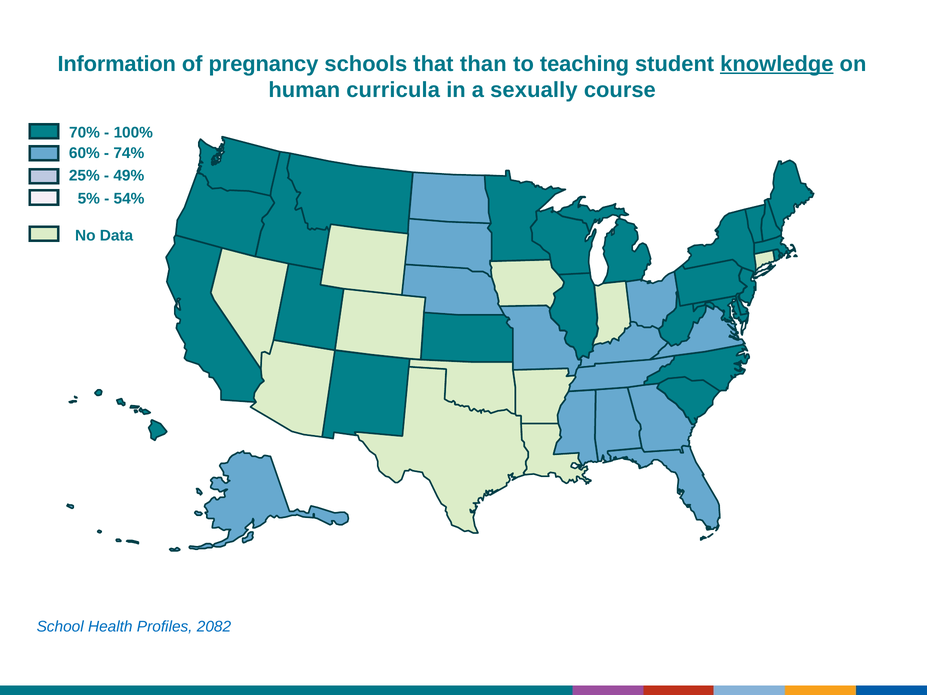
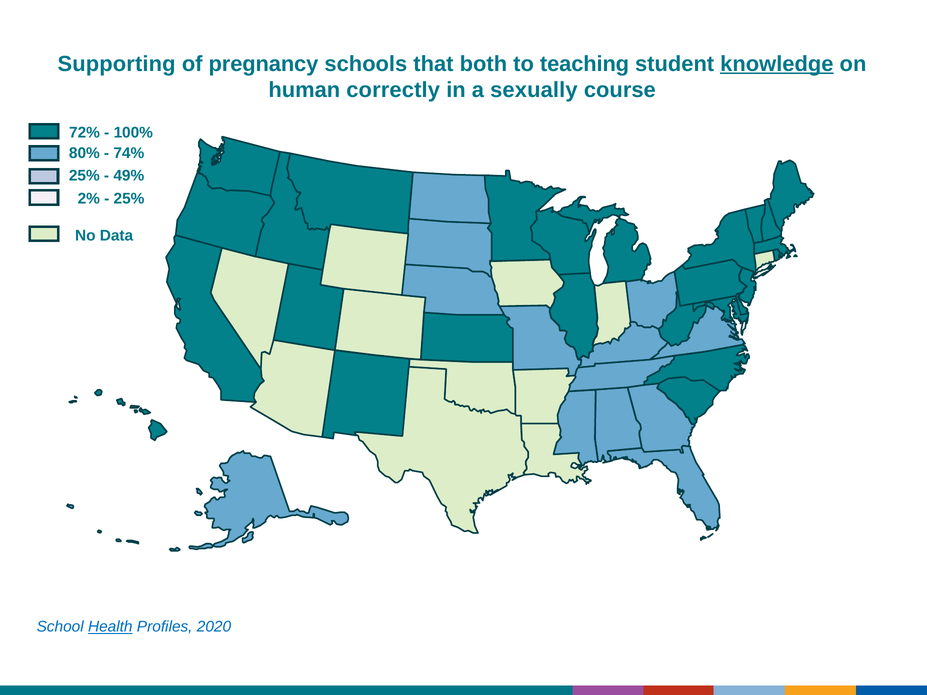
Information: Information -> Supporting (117, 64)
than: than -> both (483, 64)
curricula: curricula -> correctly (393, 90)
70%: 70% -> 72% (85, 133)
60%: 60% -> 80% (84, 153)
5%: 5% -> 2% (89, 198)
54%: 54% -> 25% (129, 198)
Health underline: none -> present (110, 627)
2082: 2082 -> 2020 (214, 627)
